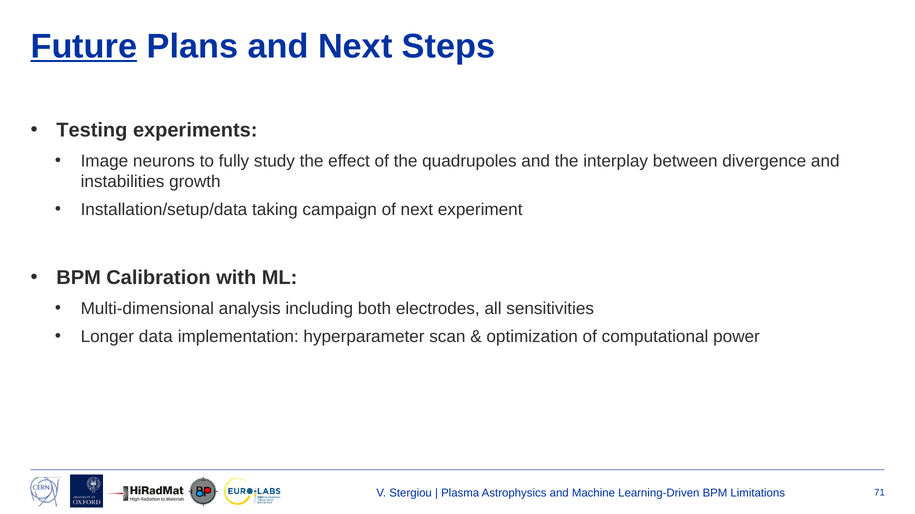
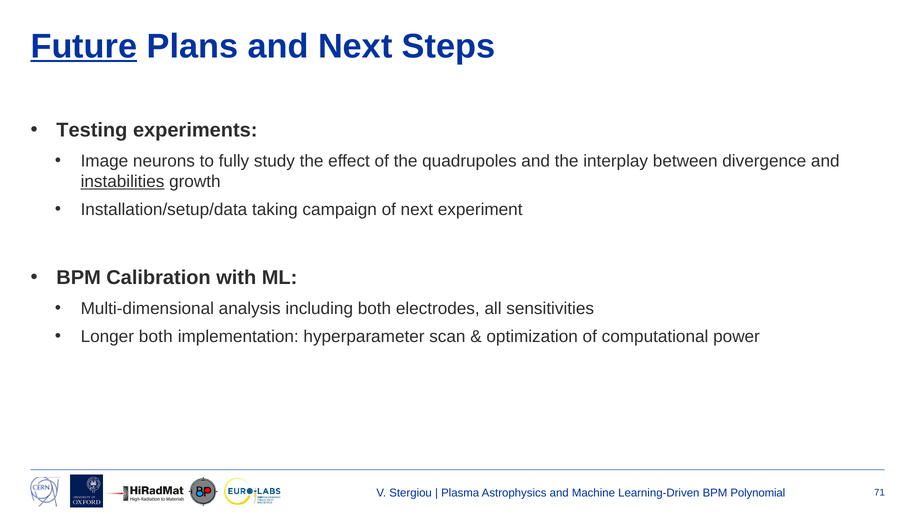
instabilities underline: none -> present (123, 182)
Longer data: data -> both (156, 337)
Limitations: Limitations -> Polynomial (758, 494)
